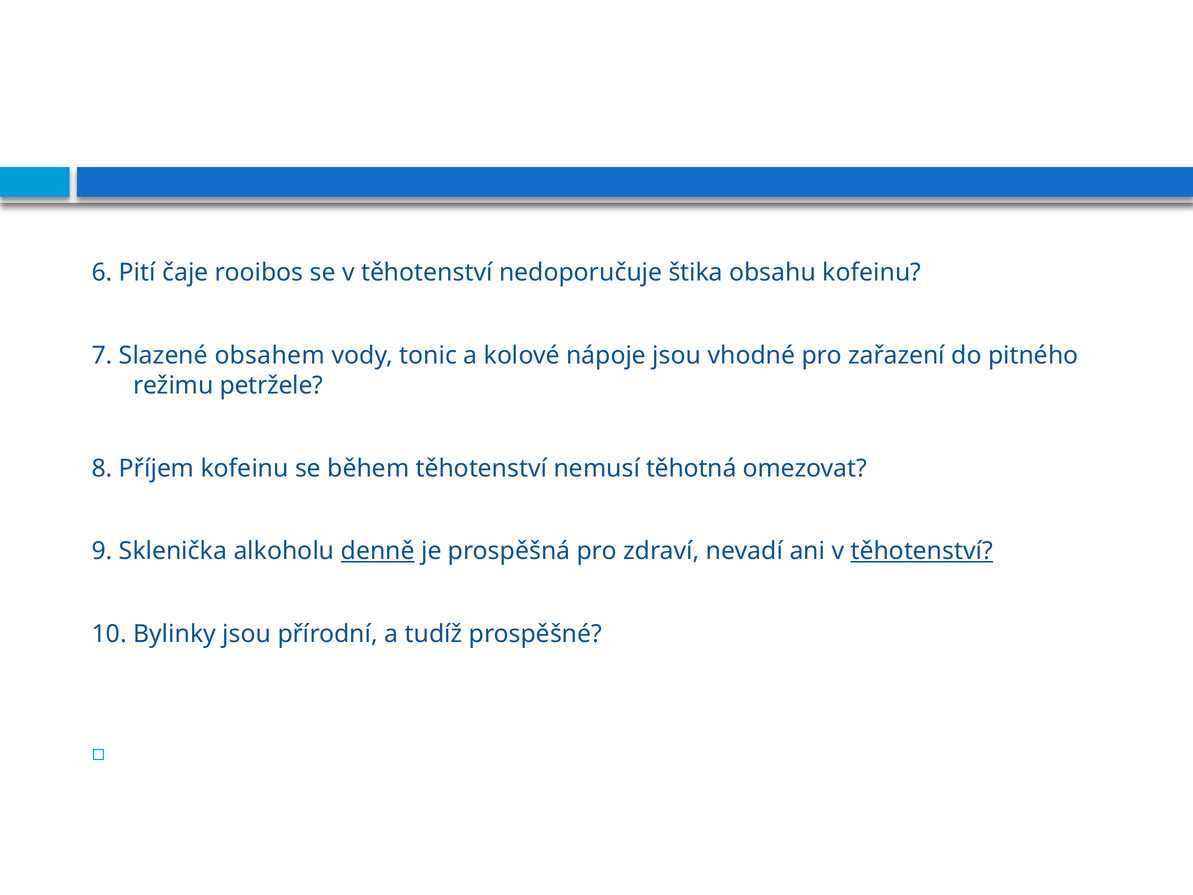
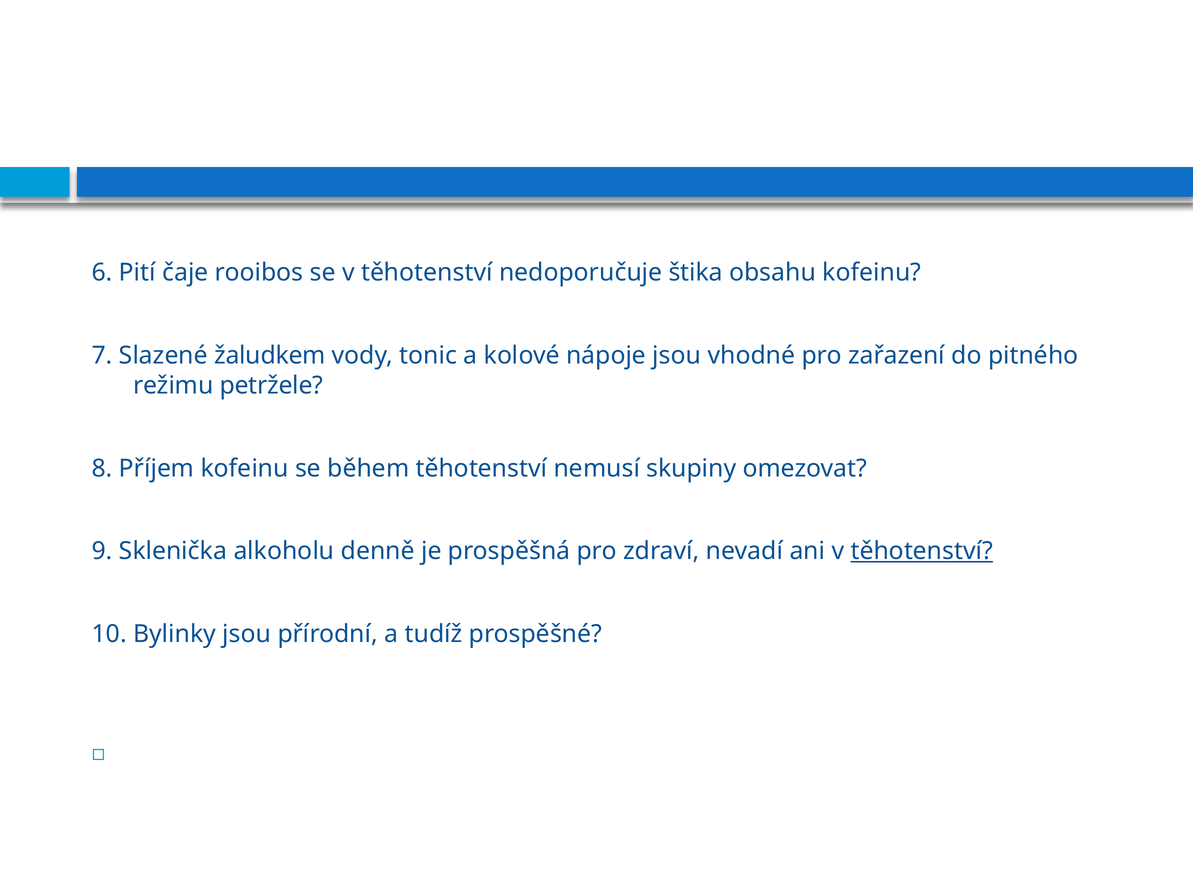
obsahem: obsahem -> žaludkem (270, 356)
těhotná: těhotná -> skupiny (691, 468)
denně underline: present -> none (378, 551)
